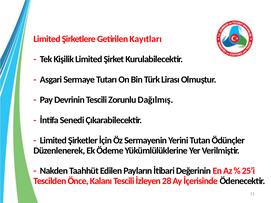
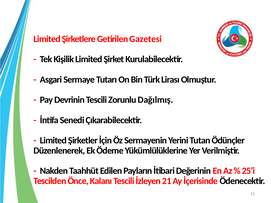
Kayıtları: Kayıtları -> Gazetesi (146, 39)
28: 28 -> 21 (167, 181)
